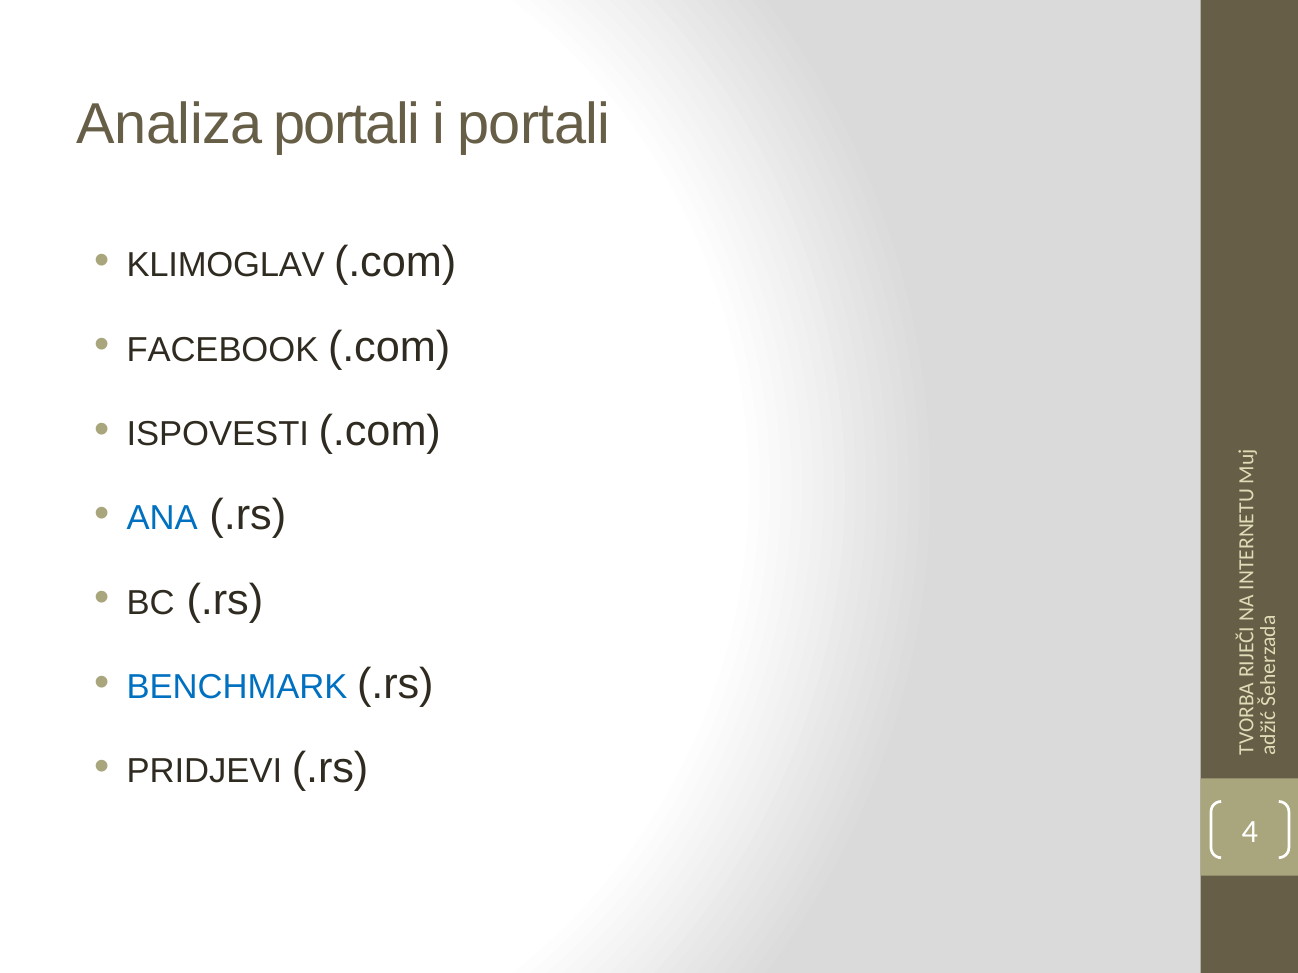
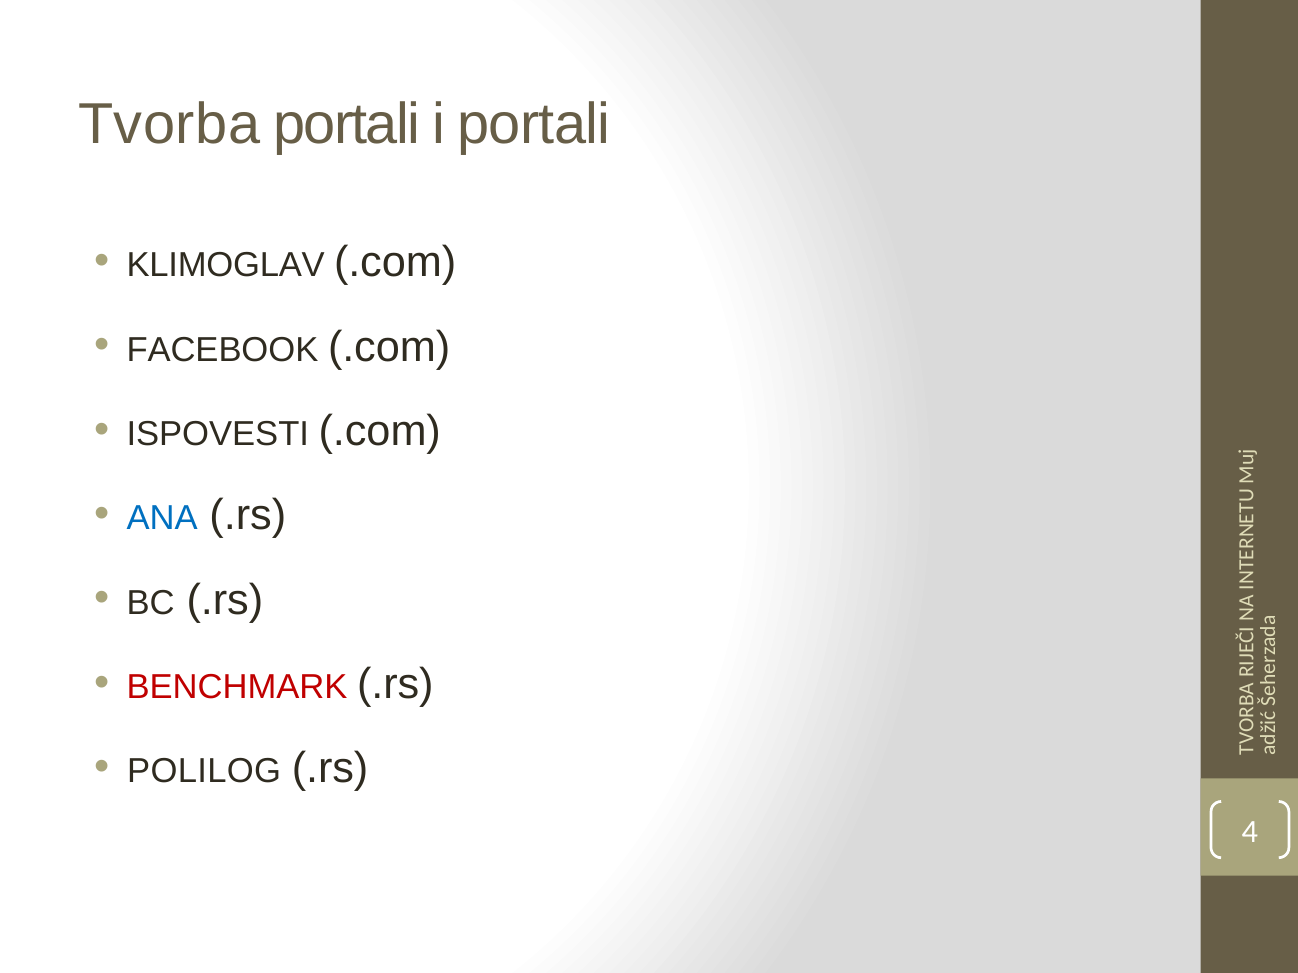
Analiza: Analiza -> Tvorba (169, 124)
BENCHMARK colour: blue -> red (237, 687)
PRIDJEVI: PRIDJEVI -> POLILOG (204, 772)
